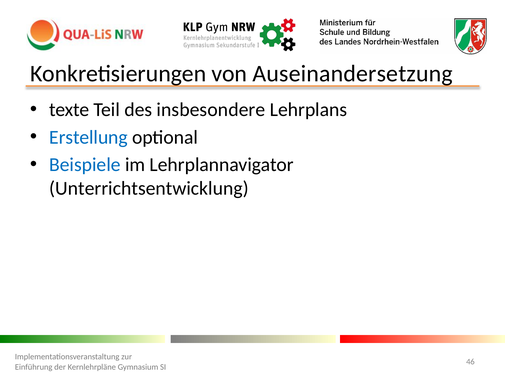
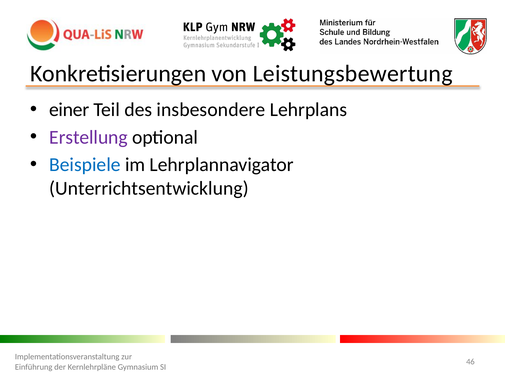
Auseinandersetzung: Auseinandersetzung -> Leistungsbewertung (353, 74)
texte: texte -> einer (69, 110)
Erstellung colour: blue -> purple (88, 137)
